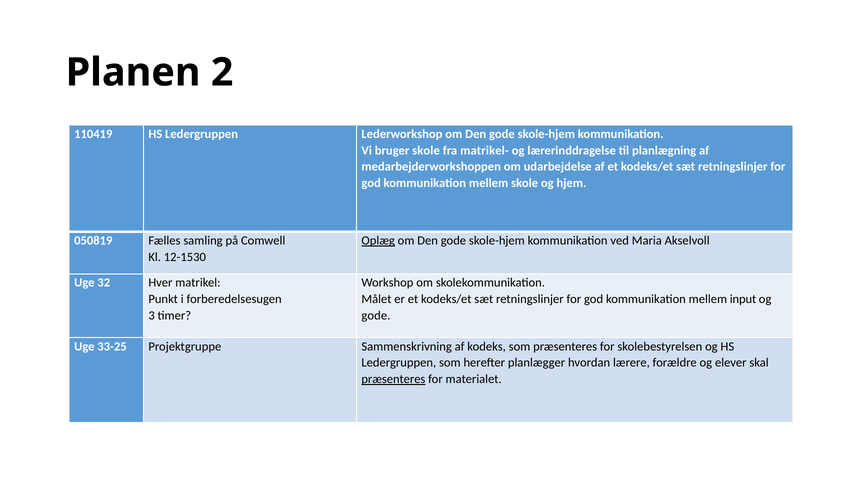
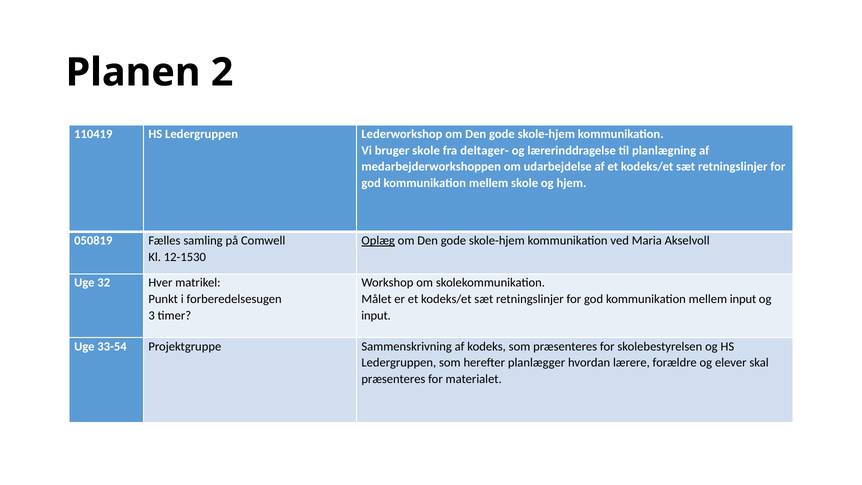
matrikel-: matrikel- -> deltager- (484, 150)
gode: gode -> input (376, 315)
33-25: 33-25 -> 33-54 (112, 346)
præsenteres underline: present -> none (393, 379)
